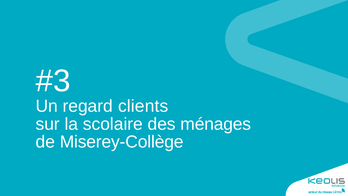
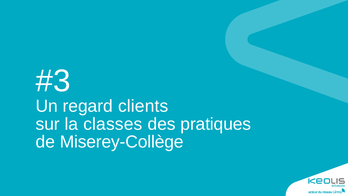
scolaire: scolaire -> classes (113, 124)
ménages: ménages -> pratiques (216, 124)
